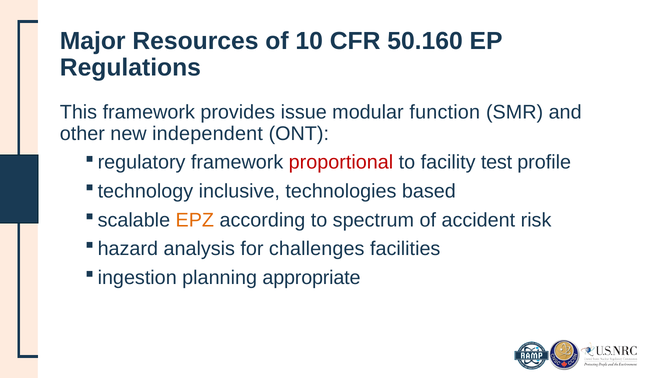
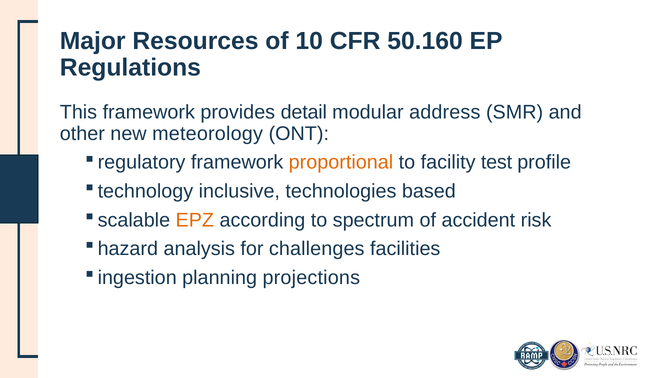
issue: issue -> detail (304, 112)
function: function -> address (445, 112)
independent: independent -> meteorology (208, 134)
proportional colour: red -> orange (341, 162)
appropriate: appropriate -> projections (311, 278)
